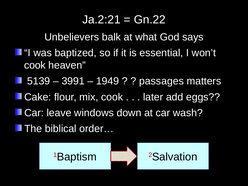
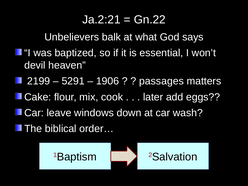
cook: cook -> devil (35, 65)
5139: 5139 -> 2199 (39, 81)
3991: 3991 -> 5291 (73, 81)
1949: 1949 -> 1906 (108, 81)
